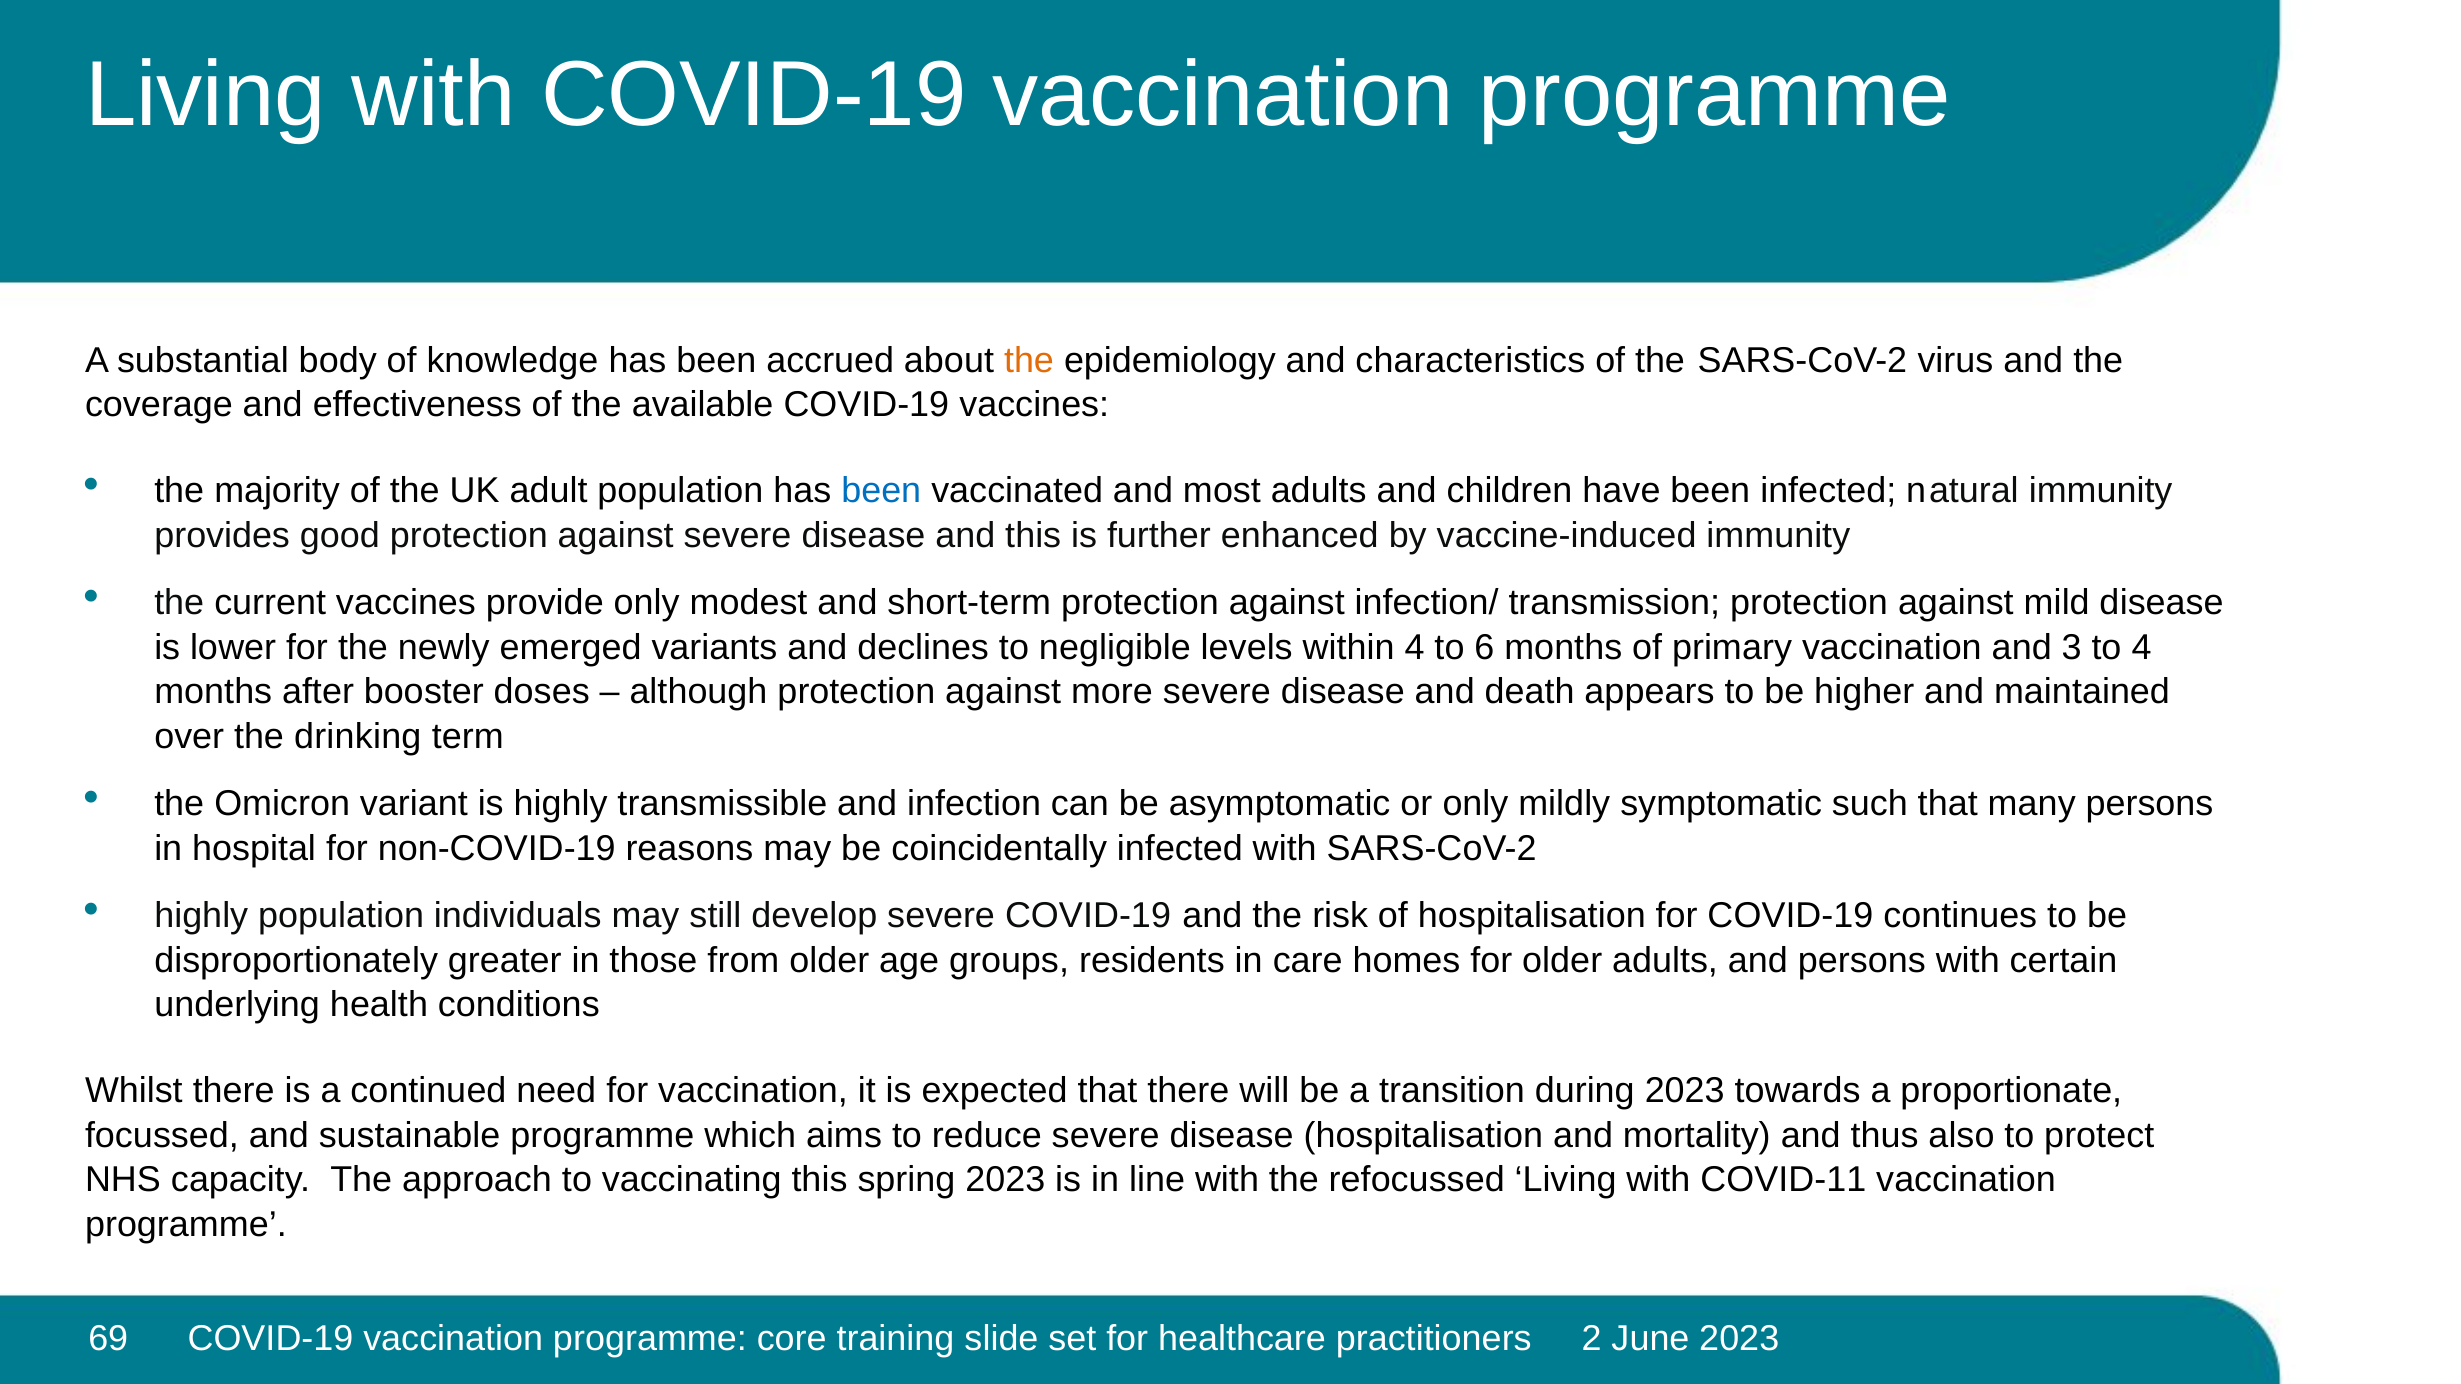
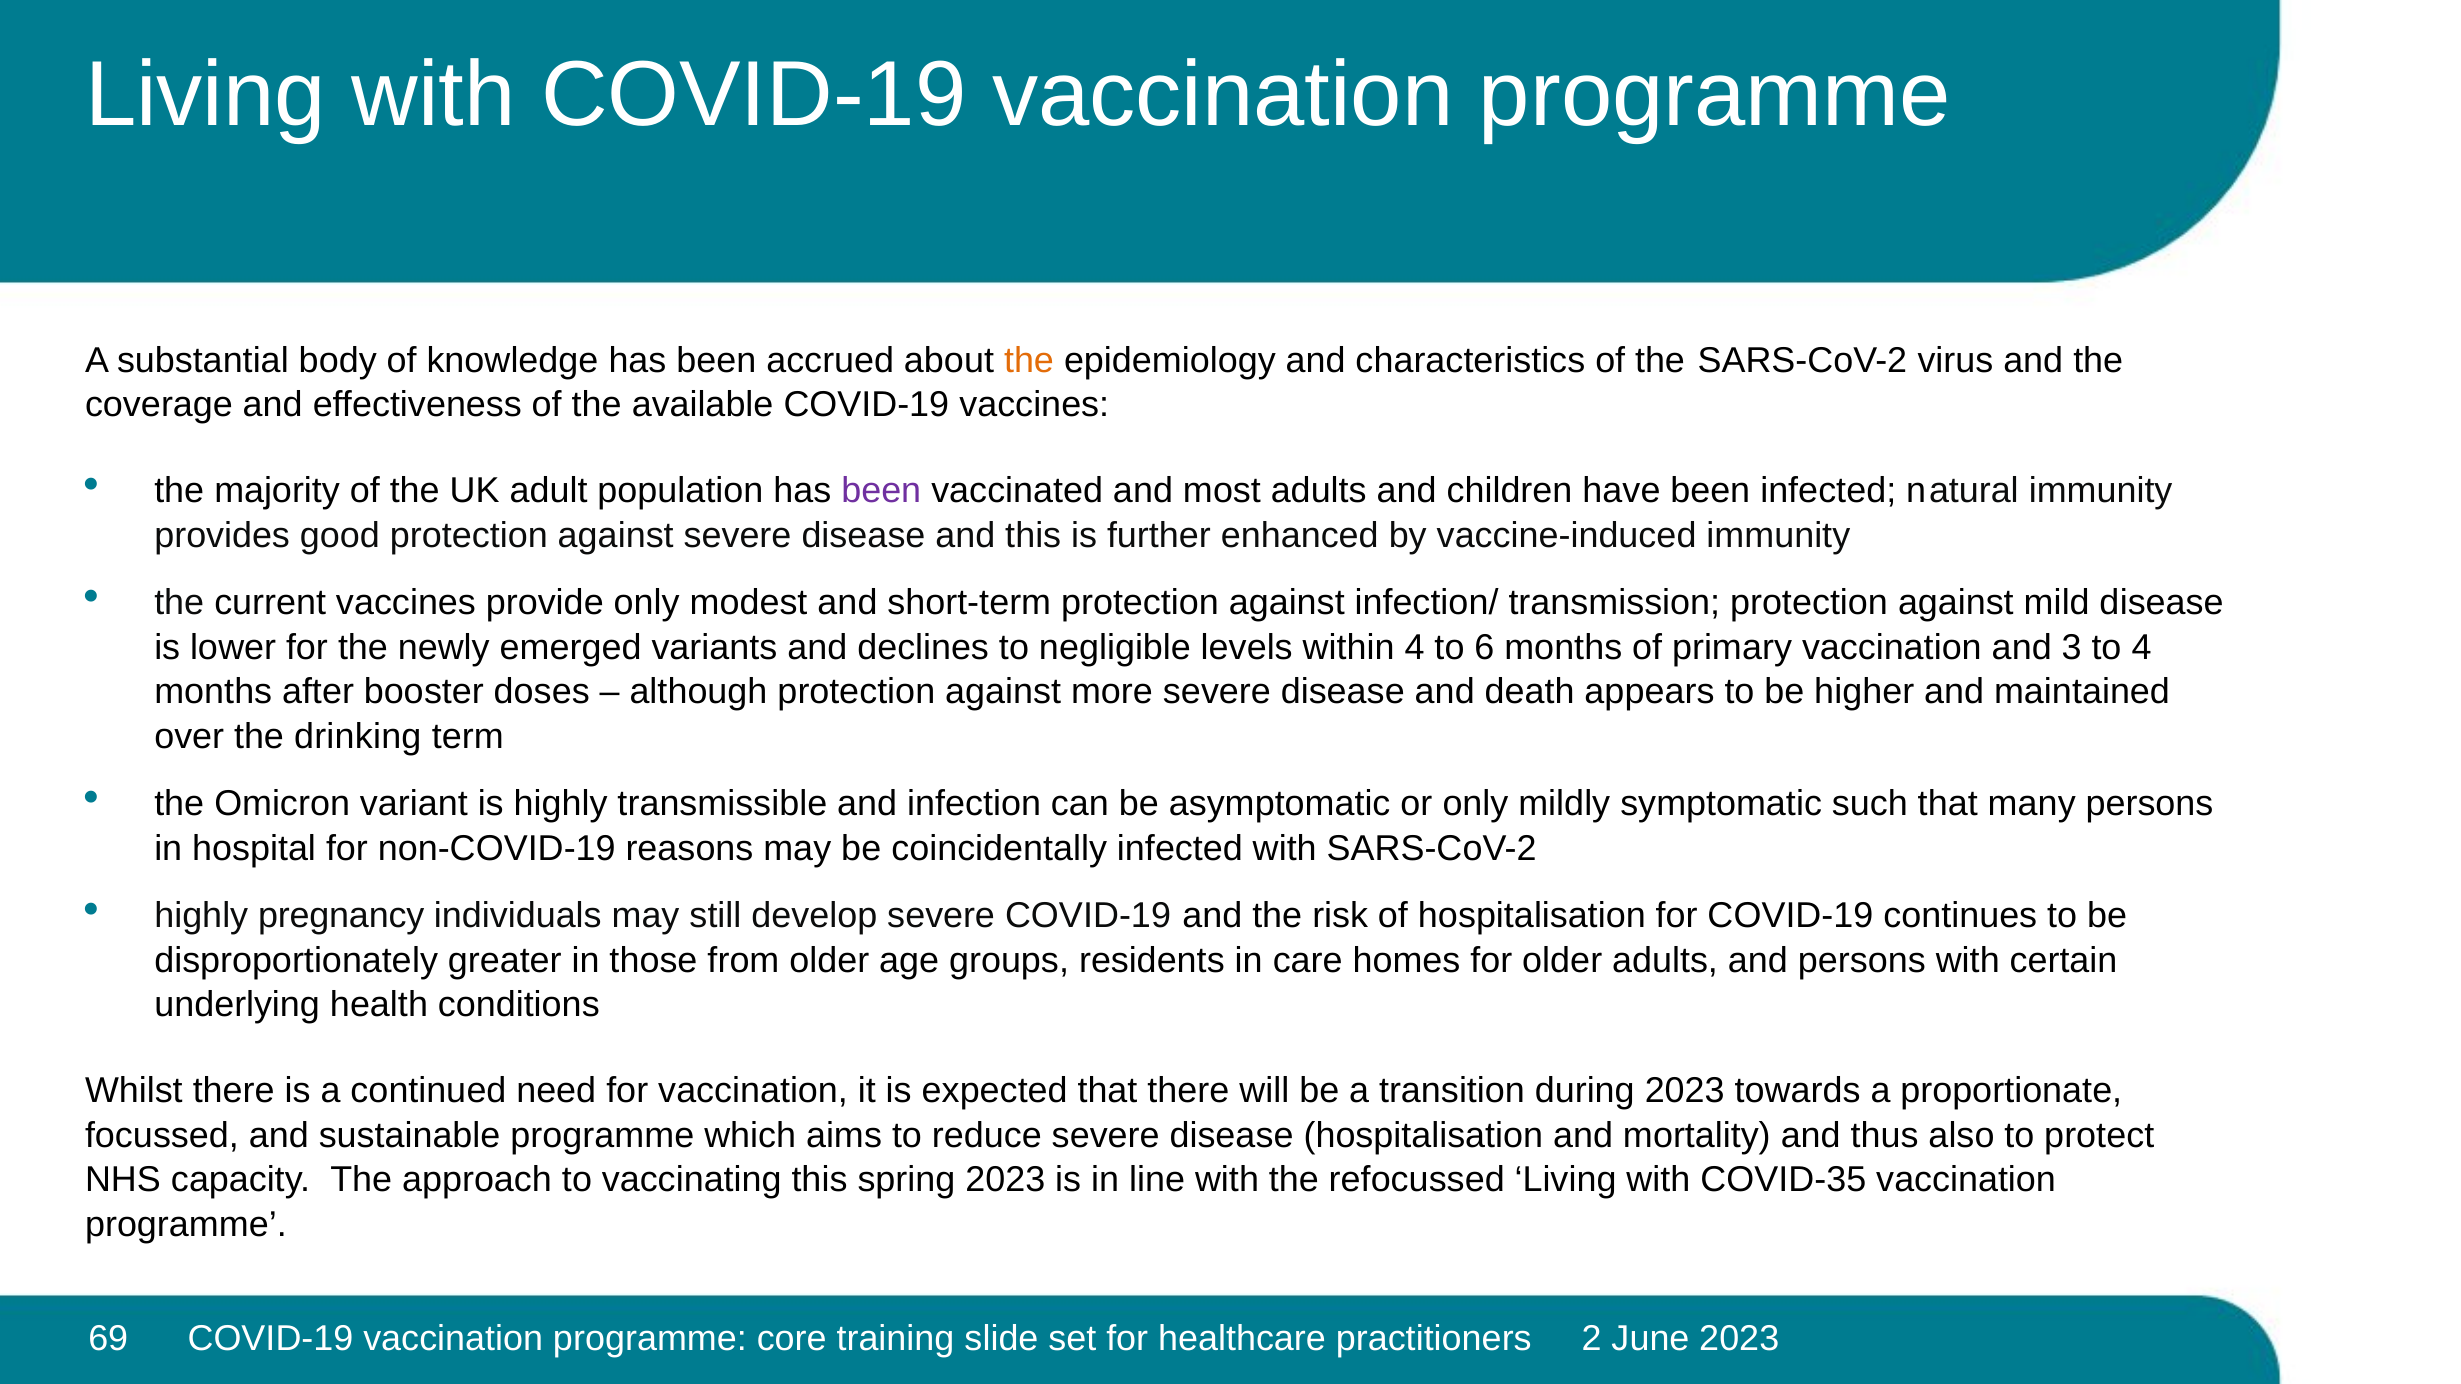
been colour: blue -> purple (881, 491)
highly population: population -> pregnancy (341, 916)
COVID-11: COVID-11 -> COVID-35 (1783, 1180)
